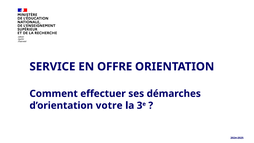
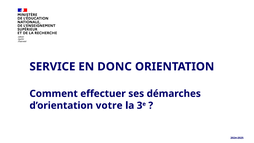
OFFRE: OFFRE -> DONC (115, 67)
